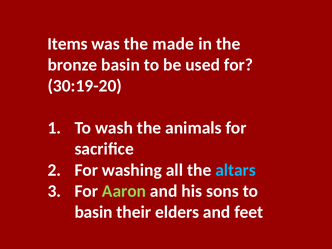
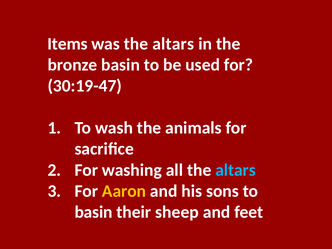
was the made: made -> altars (173, 44)
30:19-20: 30:19-20 -> 30:19-47 (85, 86)
Aaron colour: light green -> yellow (124, 191)
elders: elders -> sheep (177, 212)
